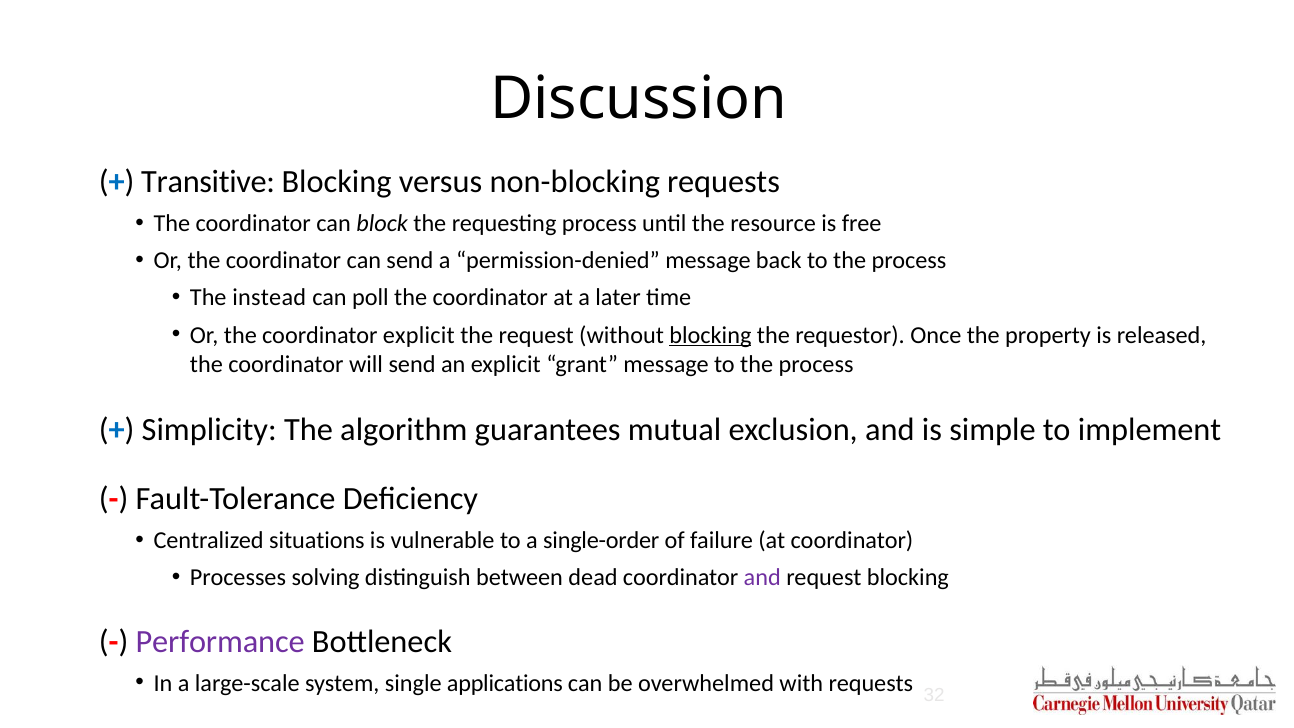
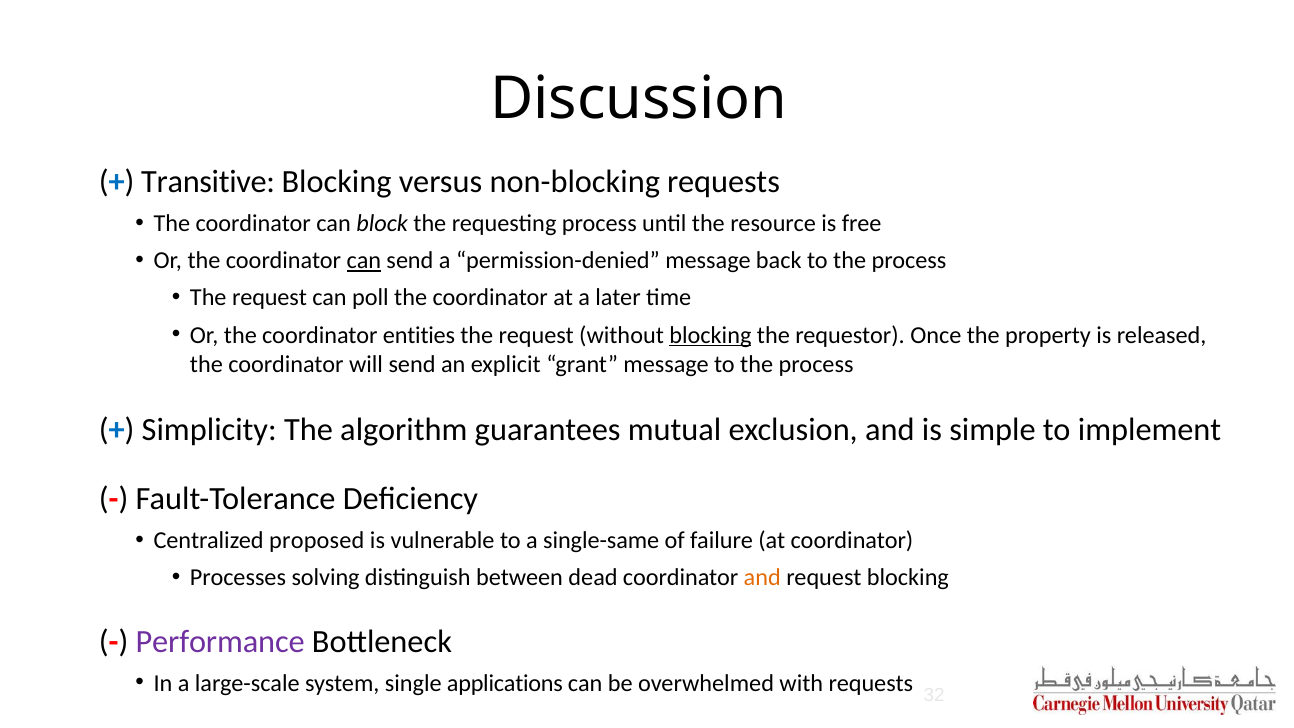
can underline: none -> present (364, 261)
instead: instead -> request (269, 298)
coordinator explicit: explicit -> entities (419, 335)
situations: situations -> proposed (317, 541)
single-order: single-order -> single-same (601, 541)
and colour: purple -> orange (762, 578)
